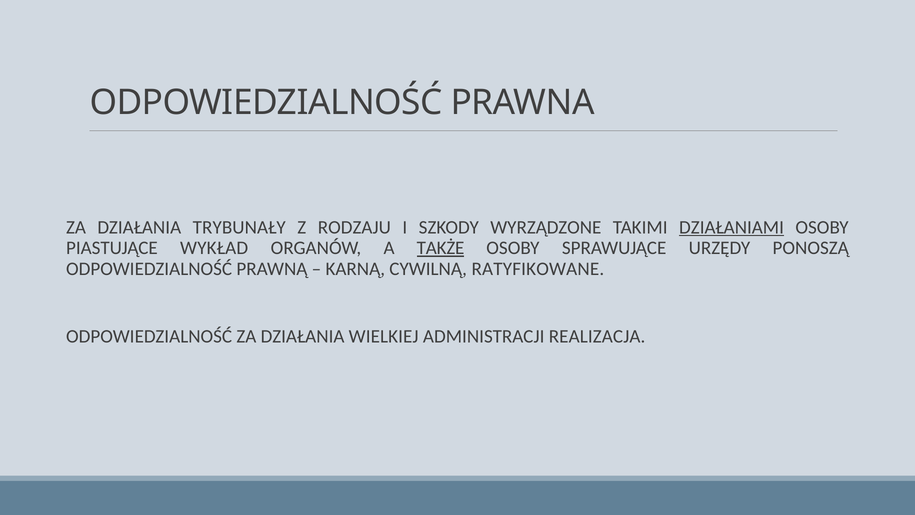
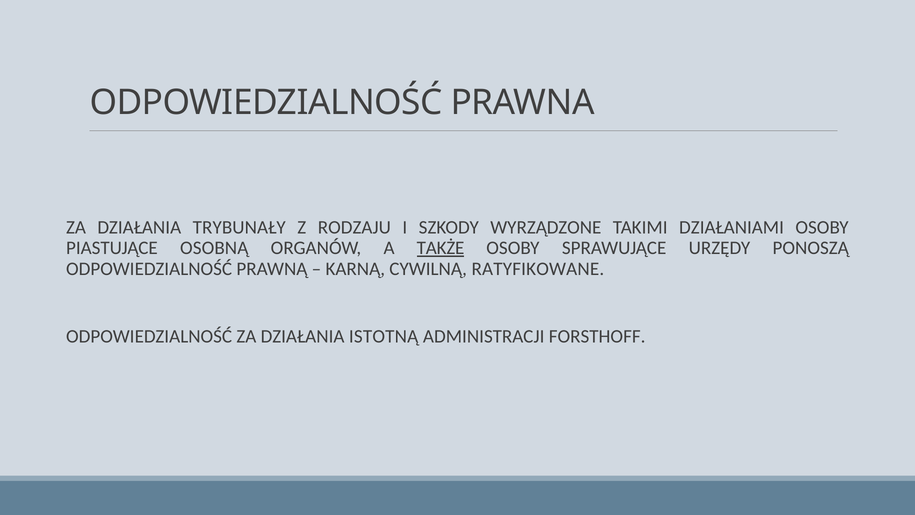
DZIAŁANIAMI underline: present -> none (732, 227)
WYKŁAD: WYKŁAD -> OSOBNĄ (214, 248)
WIELKIEJ: WIELKIEJ -> ISTOTNĄ (384, 336)
REALIZACJA: REALIZACJA -> FORSTHOFF (597, 336)
